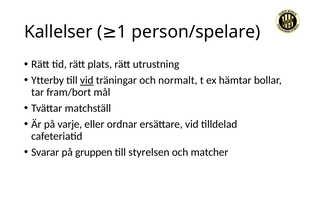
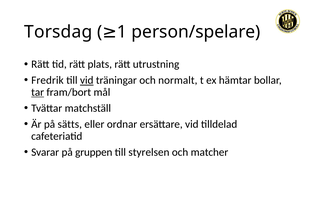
Kallelser: Kallelser -> Torsdag (58, 32)
Ytterby: Ytterby -> Fredrik (47, 80)
tar underline: none -> present (38, 92)
varje: varje -> sätts (70, 124)
